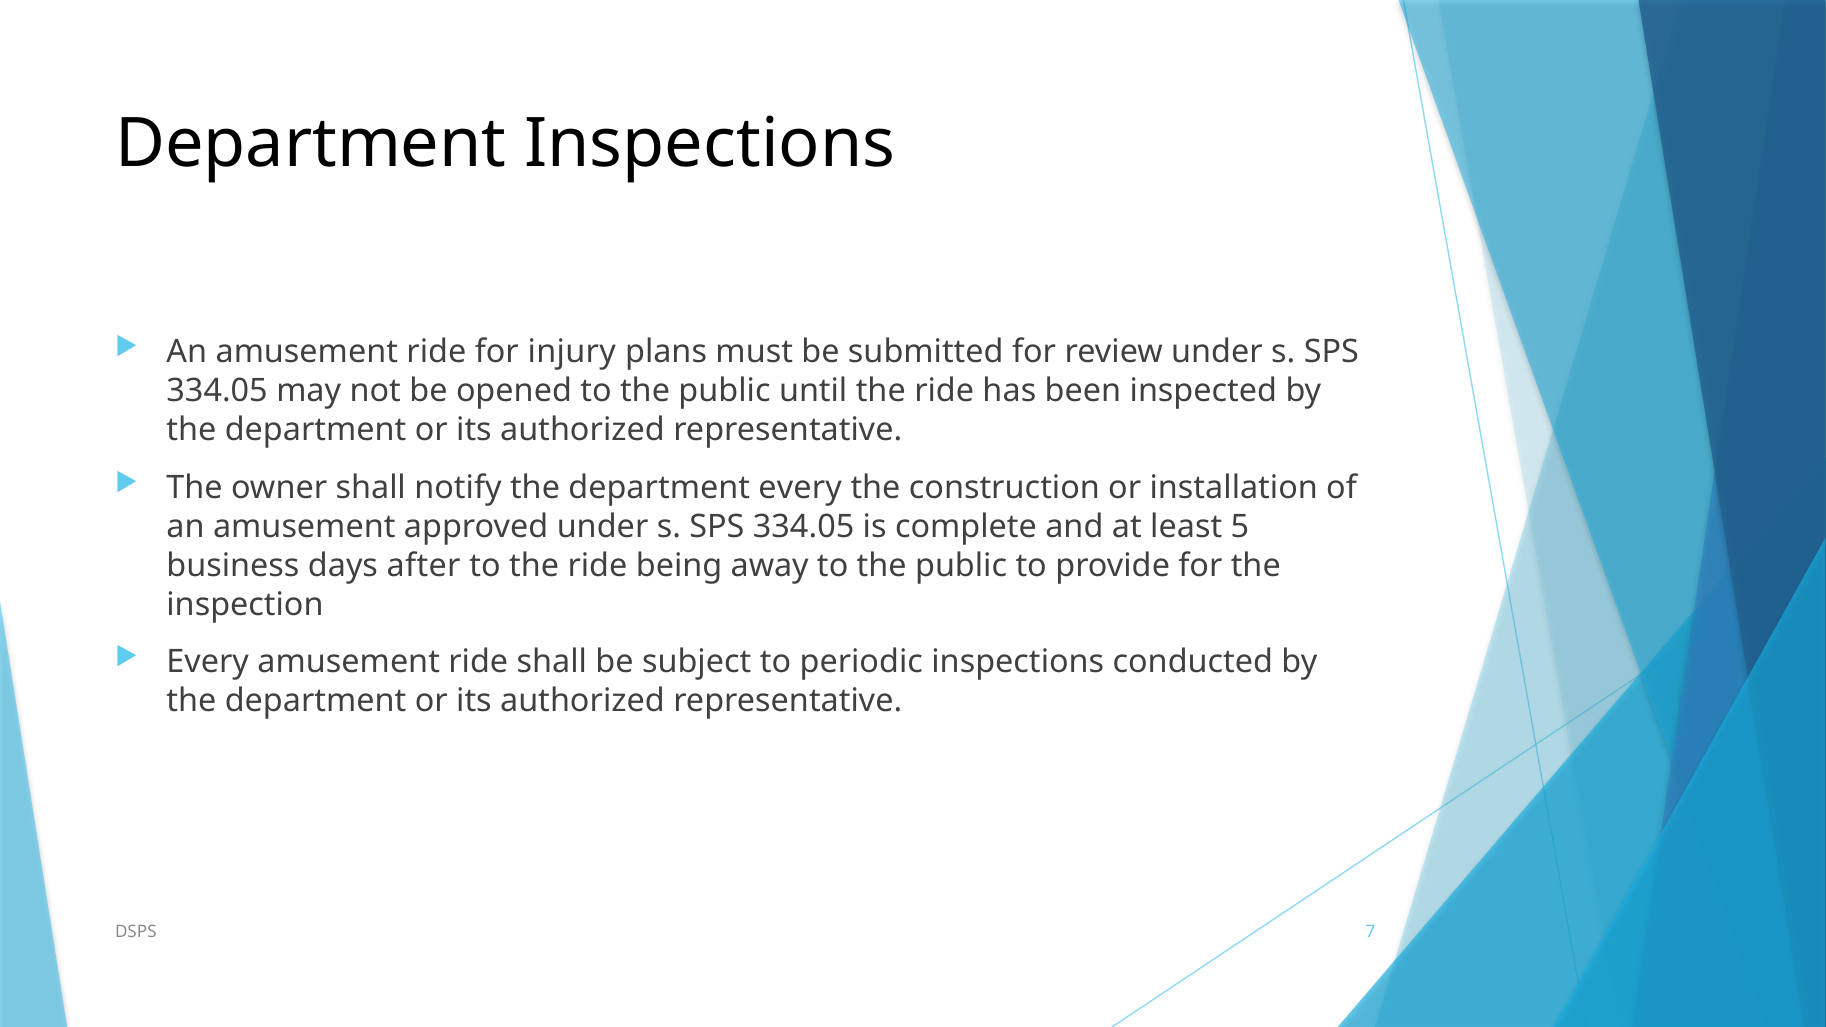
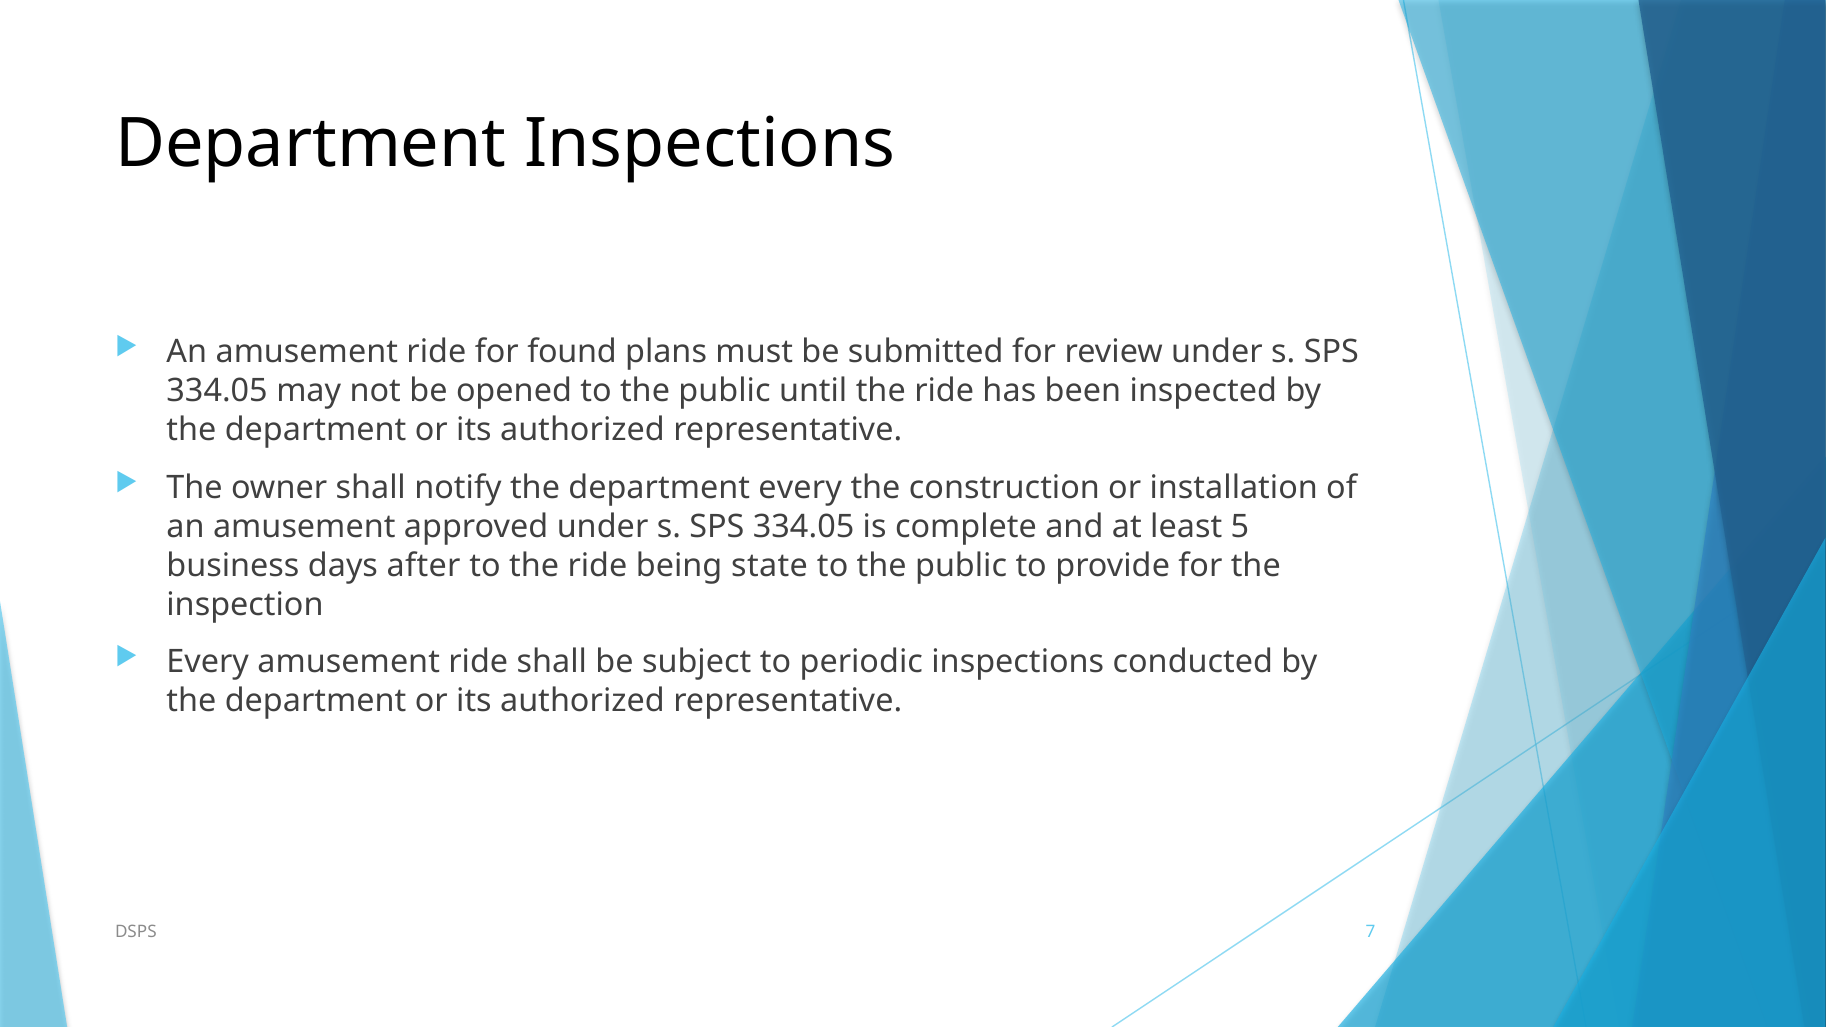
injury: injury -> found (572, 352)
away: away -> state (769, 566)
